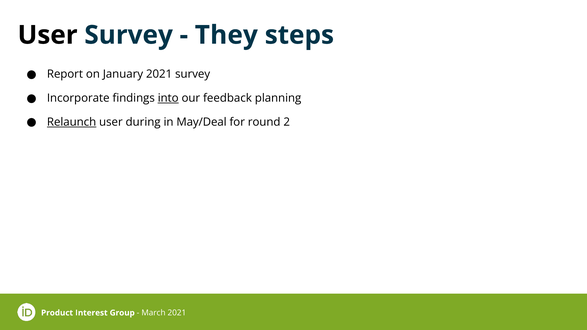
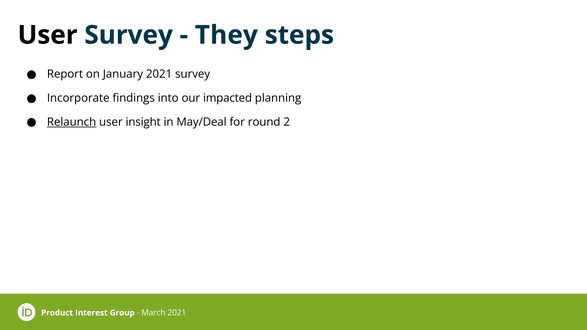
into underline: present -> none (168, 98)
feedback: feedback -> impacted (228, 98)
during: during -> insight (143, 122)
